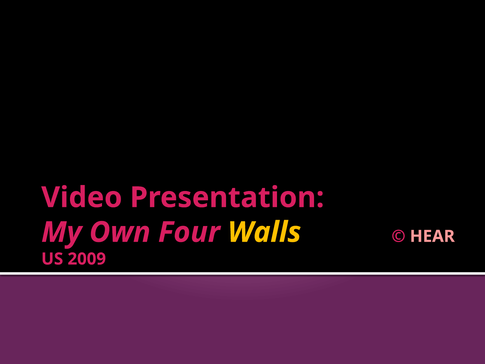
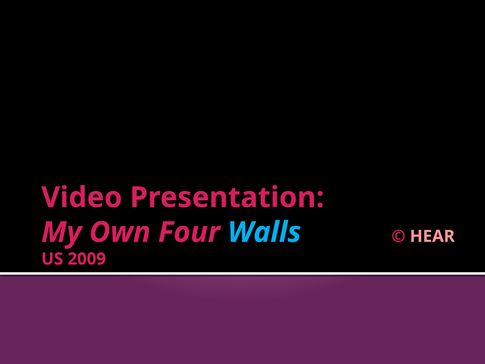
Walls colour: yellow -> light blue (264, 232)
